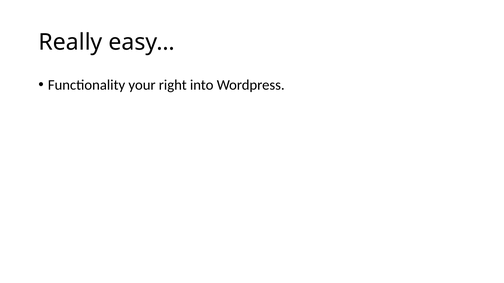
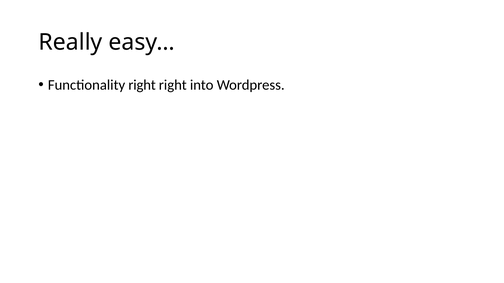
Functionality your: your -> right (142, 85)
